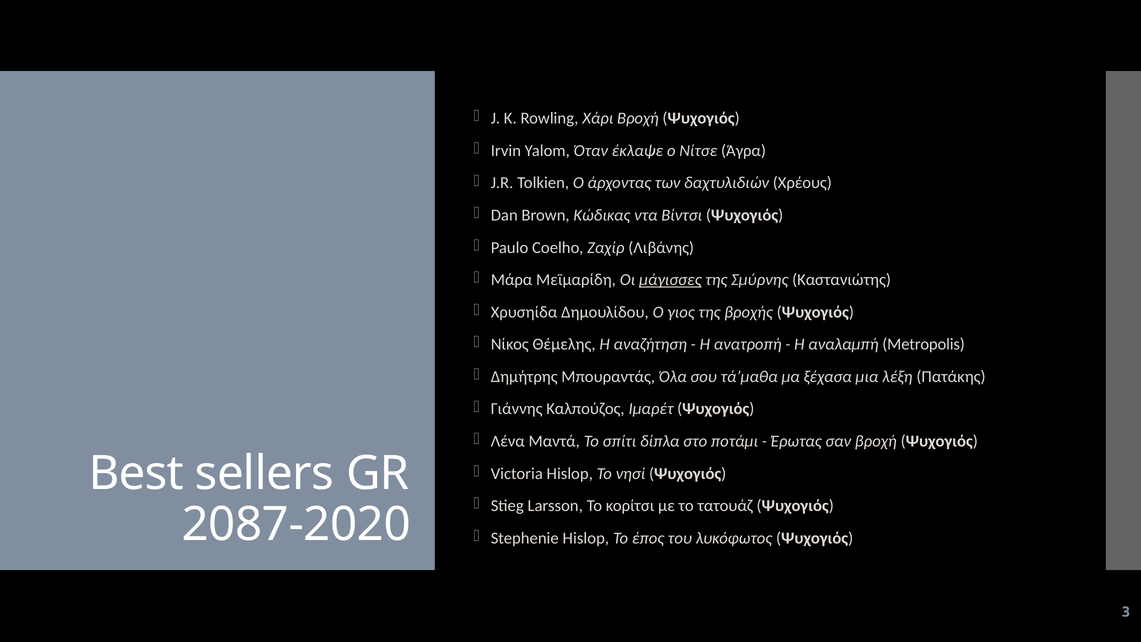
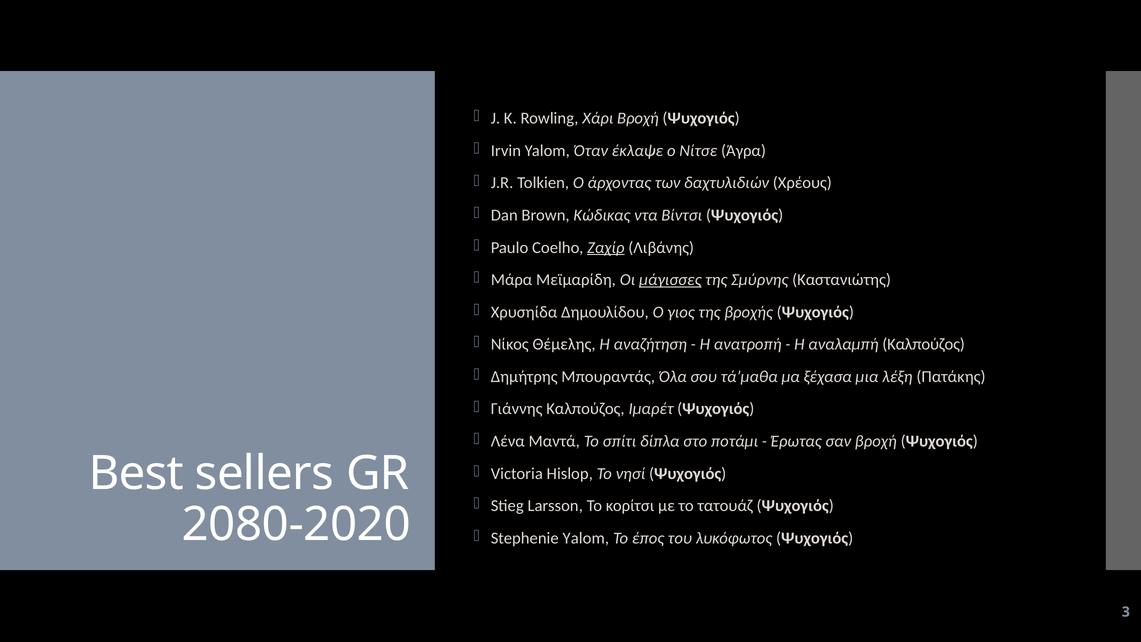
Ζαχίρ underline: none -> present (606, 247)
αναλαμπή Metropolis: Metropolis -> Καλπούζος (924, 344)
2087-2020: 2087-2020 -> 2080-2020 (296, 525)
Stephenie Hislop: Hislop -> Yalom (586, 538)
